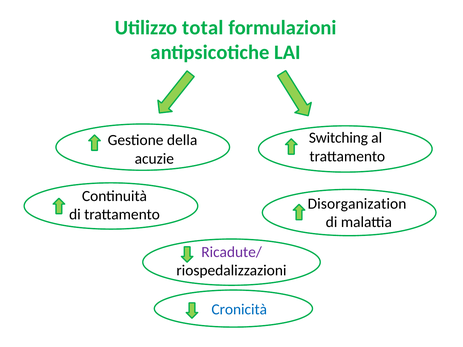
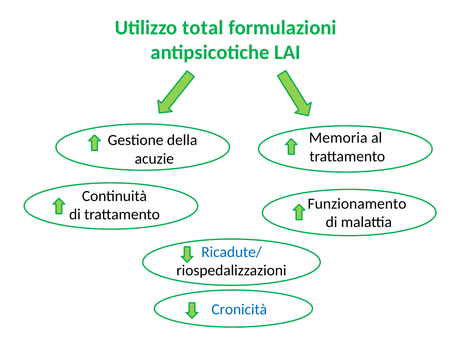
Switching: Switching -> Memoria (338, 138)
Disorganization: Disorganization -> Funzionamento (357, 204)
Ricadute/ colour: purple -> blue (232, 252)
